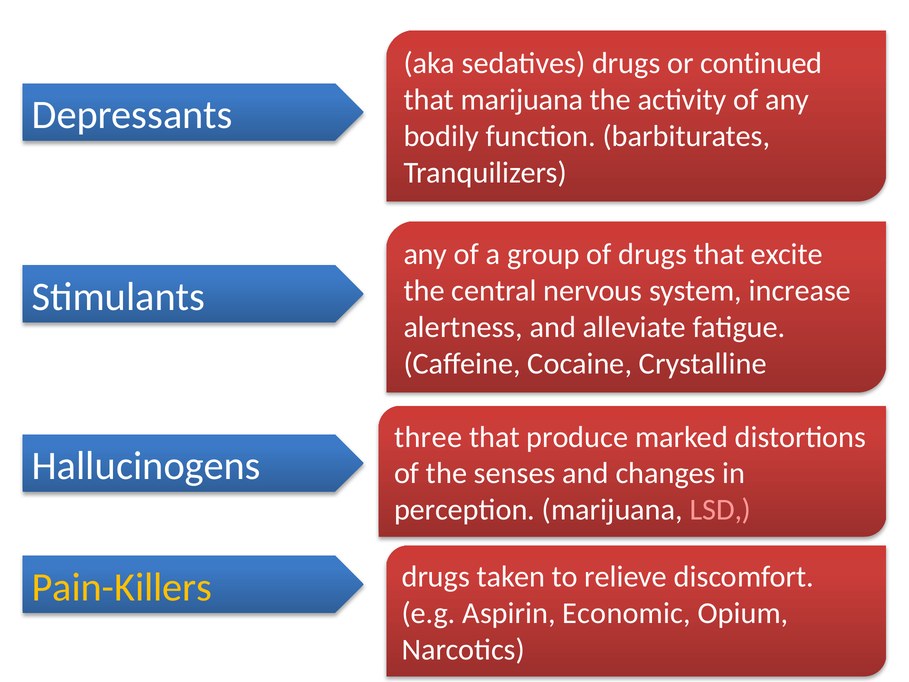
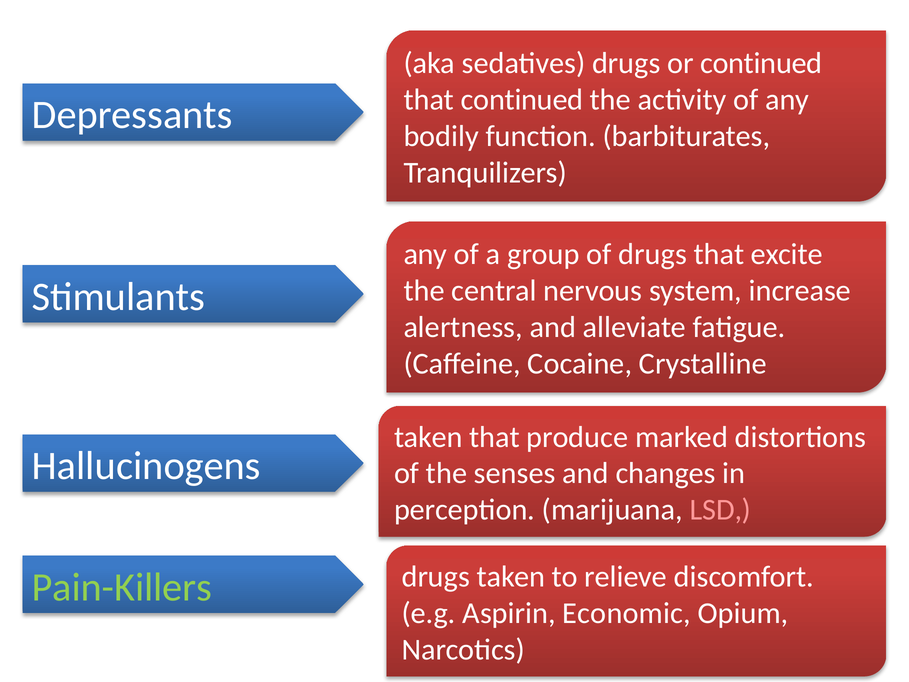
that marijuana: marijuana -> continued (522, 100)
three: three -> taken (428, 437)
Pain-Killers colour: yellow -> light green (122, 587)
